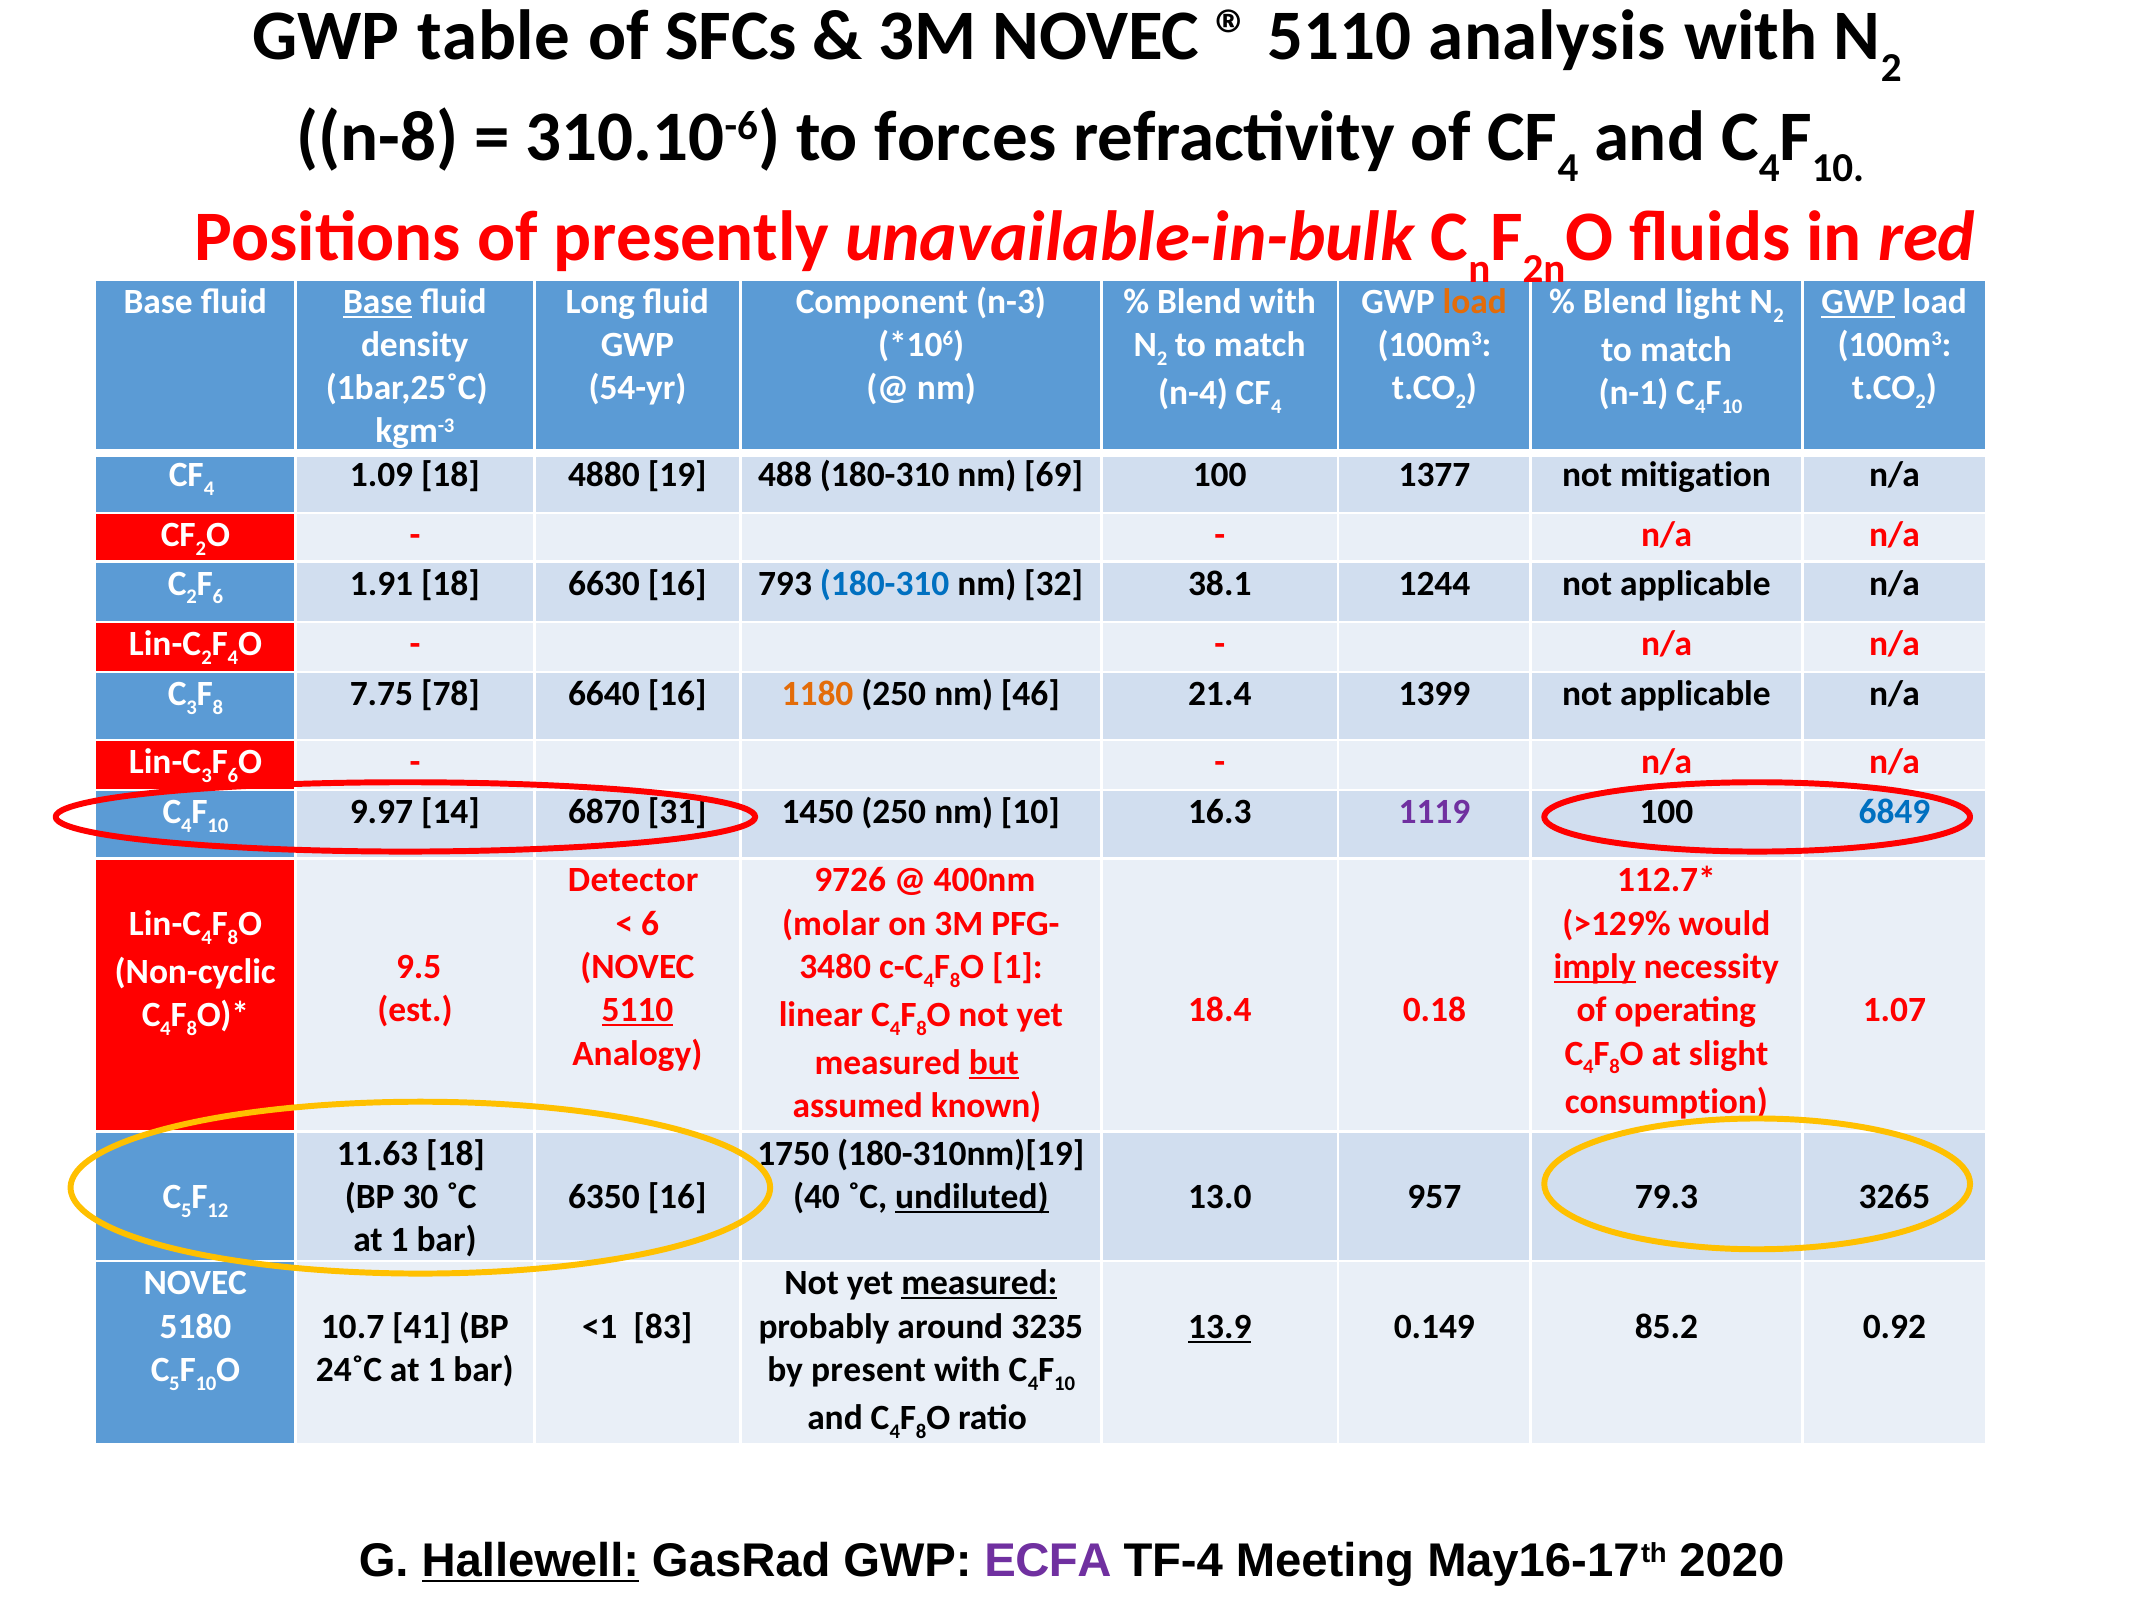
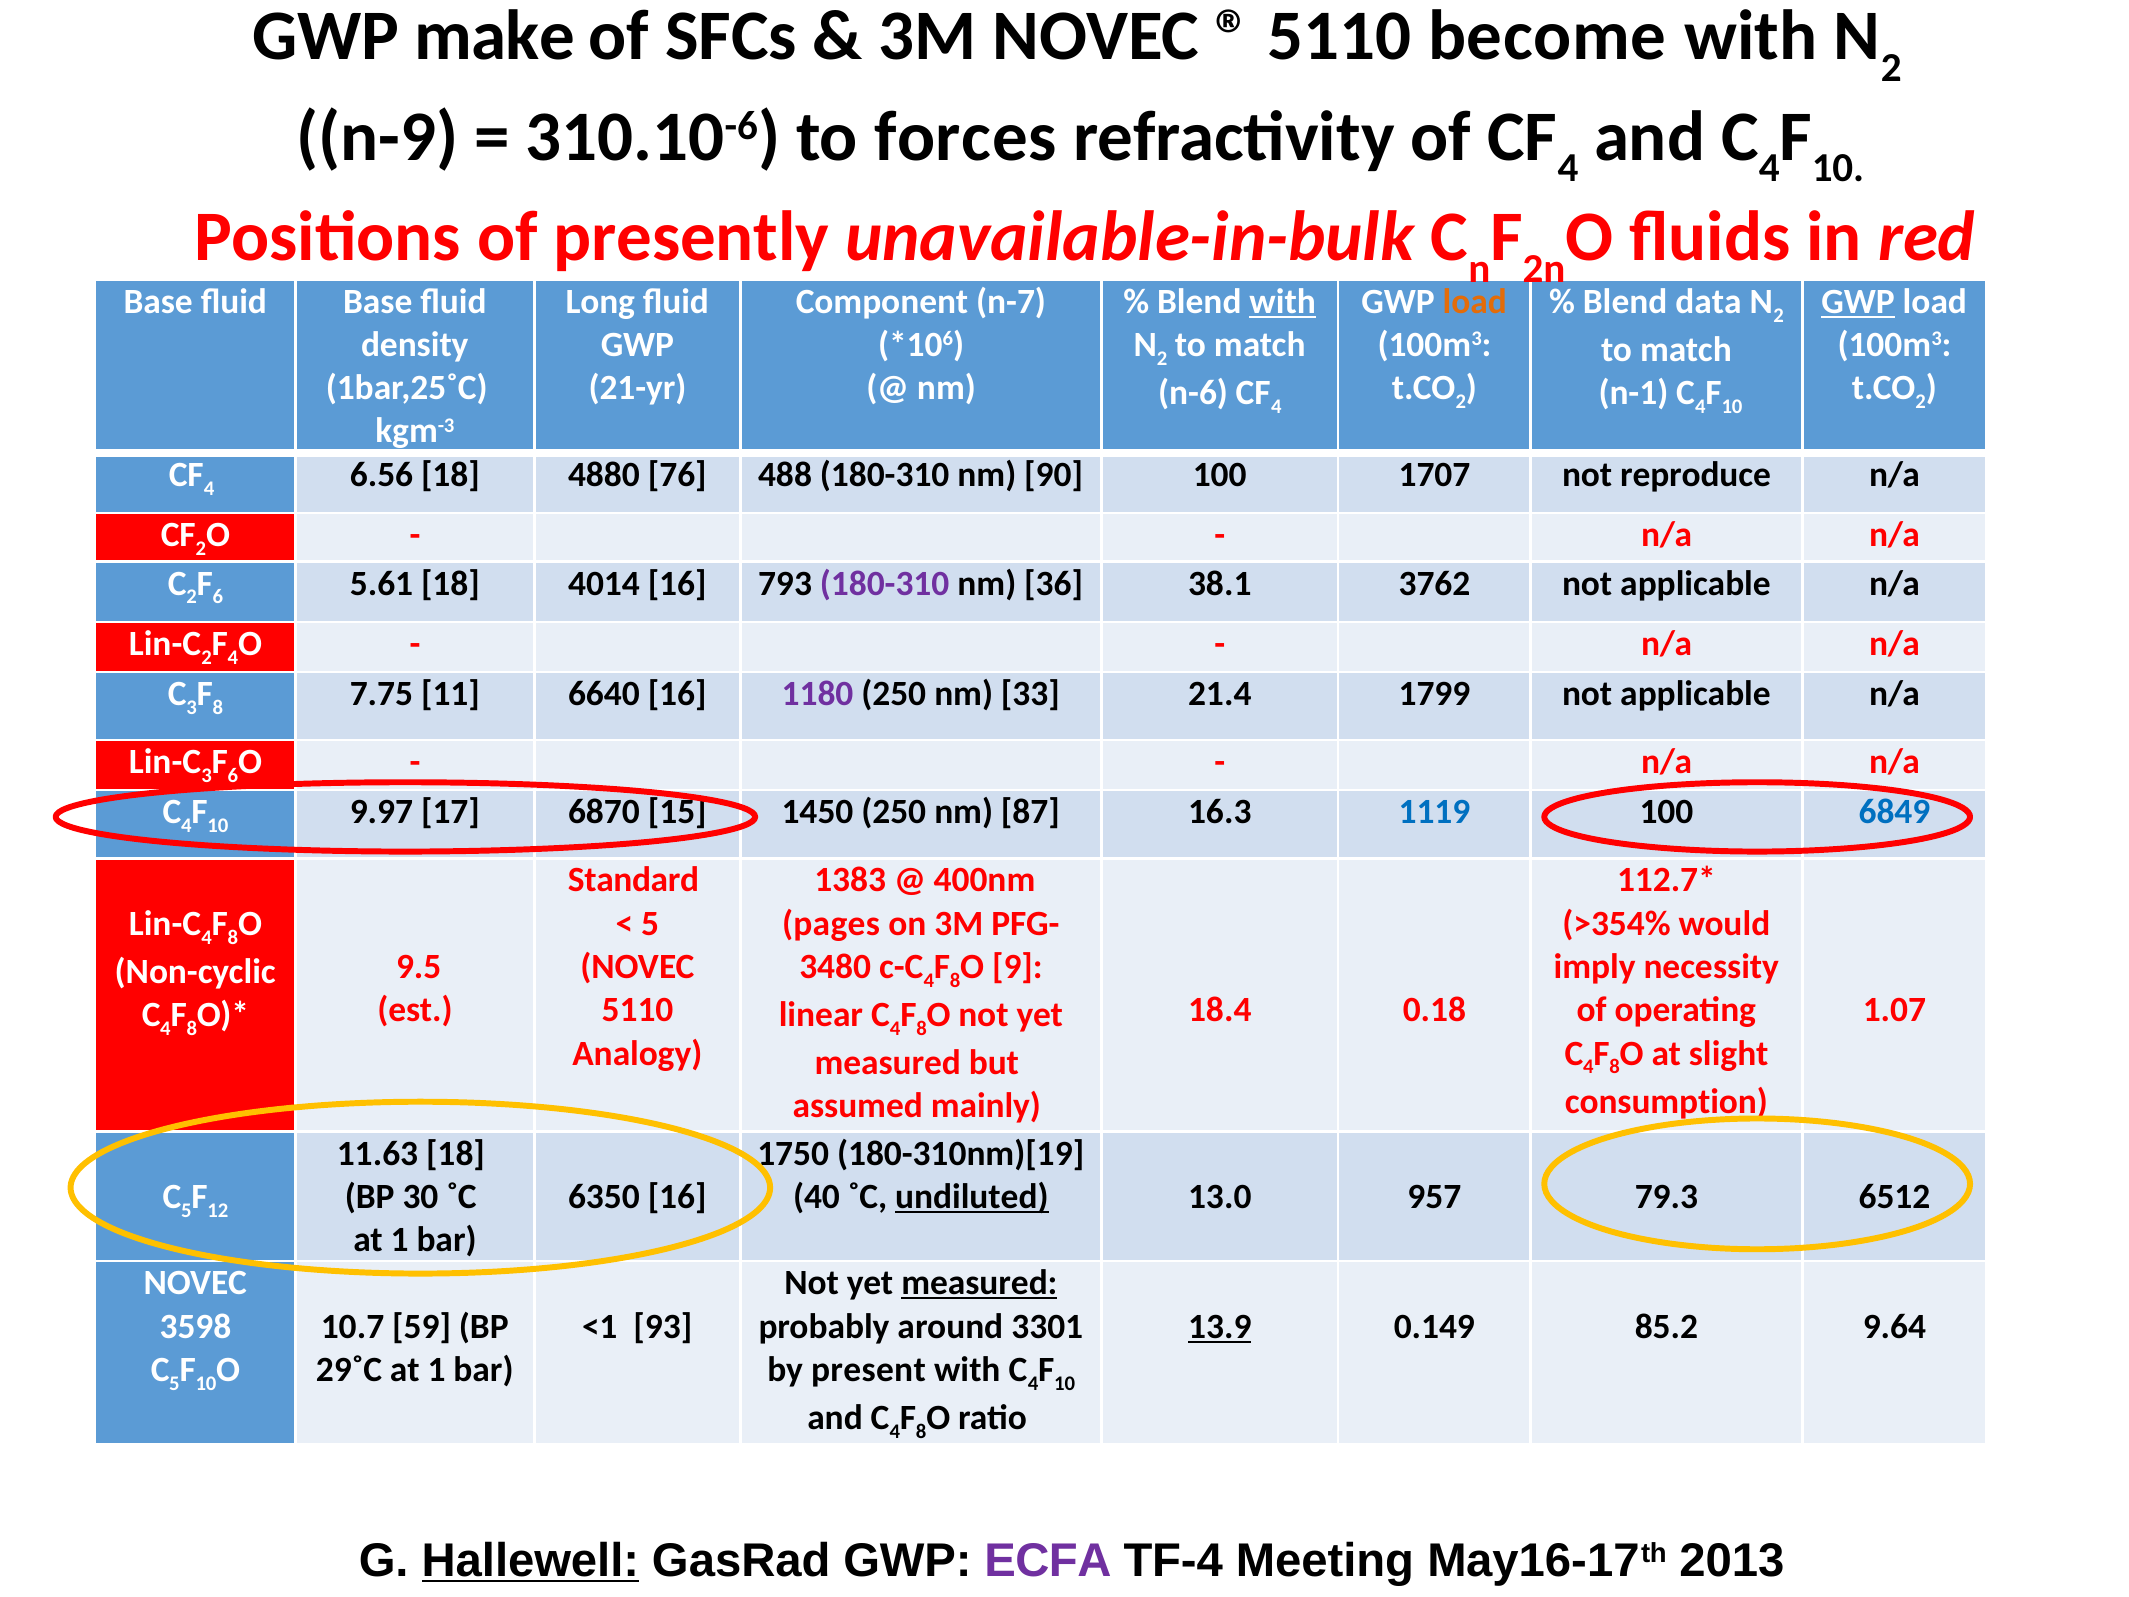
table: table -> make (495, 37)
analysis: analysis -> become (1547, 37)
n-8: n-8 -> n-9 (378, 137)
Base underline: present -> none (378, 301)
n-3: n-3 -> n-7 (1011, 301)
with underline: none -> present (1283, 301)
light: light -> data (1708, 301)
54-yr: 54-yr -> 21-yr (637, 388)
n-4: n-4 -> n-6 (1193, 393)
1.09: 1.09 -> 6.56 (381, 475)
19: 19 -> 76 (677, 475)
69: 69 -> 90 (1054, 475)
1377: 1377 -> 1707 (1434, 475)
mitigation: mitigation -> reproduce (1696, 475)
1.91: 1.91 -> 5.61 (381, 583)
6630: 6630 -> 4014 (604, 583)
180-310 colour: blue -> purple (885, 583)
32: 32 -> 36 (1054, 583)
1244: 1244 -> 3762 (1434, 583)
78: 78 -> 11 (450, 694)
1180 colour: orange -> purple (818, 694)
46: 46 -> 33 (1030, 694)
1399: 1399 -> 1799 (1434, 694)
14: 14 -> 17 (450, 812)
31: 31 -> 15 (677, 812)
nm 10: 10 -> 87 (1030, 812)
1119 colour: purple -> blue (1434, 812)
Detector: Detector -> Standard (634, 880)
9726: 9726 -> 1383 (850, 880)
6: 6 -> 5 (650, 923)
molar: molar -> pages (831, 923)
>129%: >129% -> >354% (1617, 923)
1: 1 -> 9 (1017, 967)
imply underline: present -> none (1595, 967)
5110 underline: present -> none (638, 1010)
but underline: present -> none (994, 1063)
known: known -> mainly (986, 1106)
3265: 3265 -> 6512 (1894, 1196)
5180: 5180 -> 3598 (195, 1326)
41: 41 -> 59 (422, 1326)
83: 83 -> 93 (663, 1326)
3235: 3235 -> 3301 (1047, 1326)
0.92: 0.92 -> 9.64 (1894, 1326)
24˚C: 24˚C -> 29˚C (349, 1369)
2020: 2020 -> 2013 (1732, 1560)
